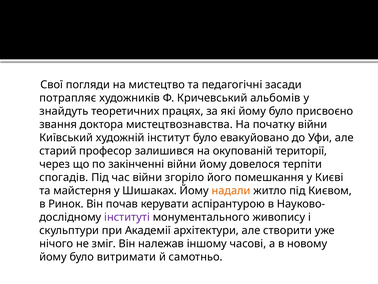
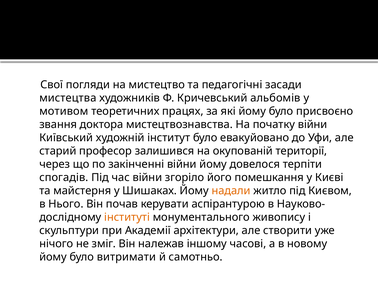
потрапляє: потрапляє -> мистецтва (68, 98)
знайдуть: знайдуть -> мотивом (64, 111)
Ринок: Ринок -> Нього (66, 204)
інституті colour: purple -> orange (127, 217)
